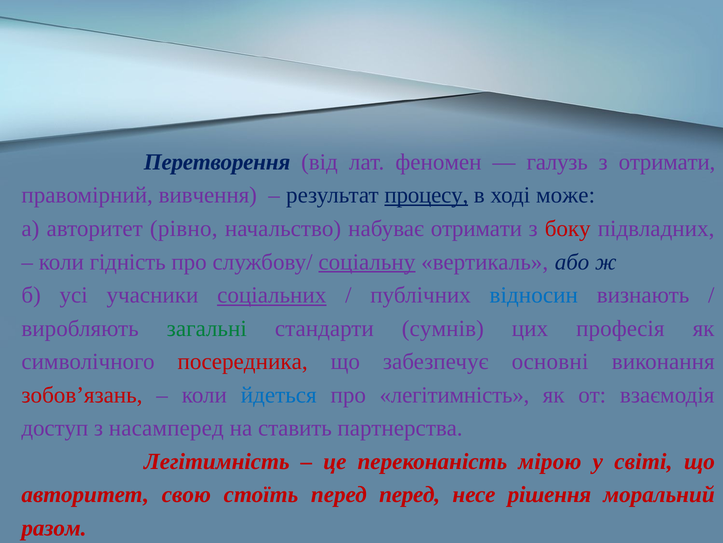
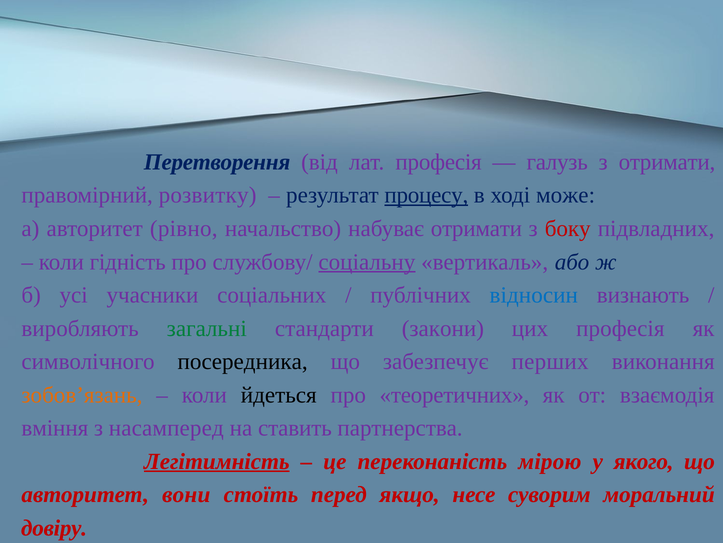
лат феномен: феномен -> професія (439, 162)
вивчення: вивчення -> розвитку (208, 195)
соціальних underline: present -> none (272, 295)
сумнів: сумнів -> закони (443, 328)
посередника colour: red -> black (243, 361)
основні: основні -> перших (550, 361)
зобов’язань colour: red -> orange (82, 394)
йдеться colour: blue -> black (279, 394)
про легітимність: легітимність -> теоретичних (454, 394)
доступ: доступ -> вміння (55, 428)
Легітимність underline: none -> present (217, 461)
світі: світі -> якого (644, 461)
свою: свою -> вони (186, 494)
перед перед: перед -> якщо (410, 494)
рішення: рішення -> суворим (549, 494)
разом: разом -> довіру (54, 527)
